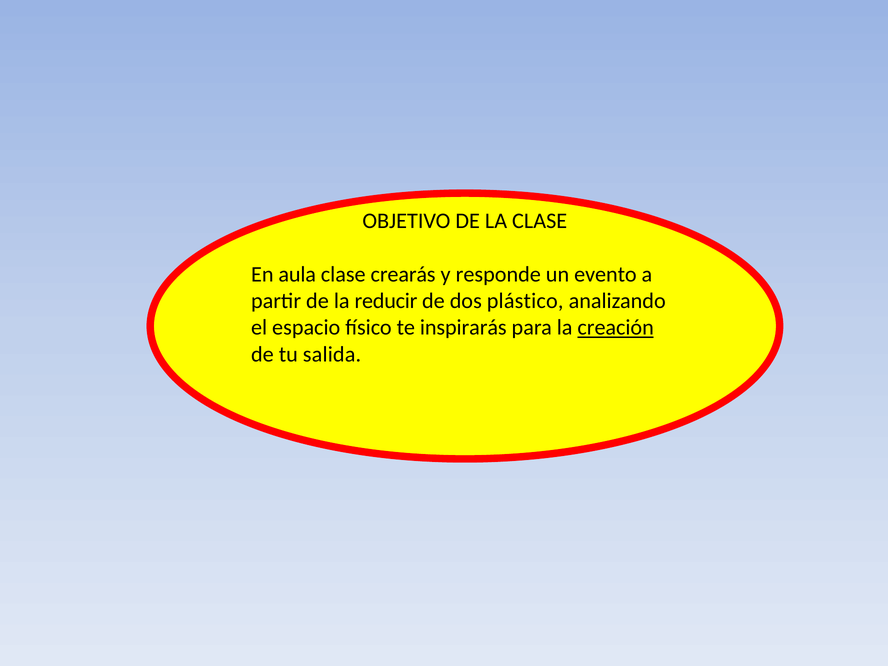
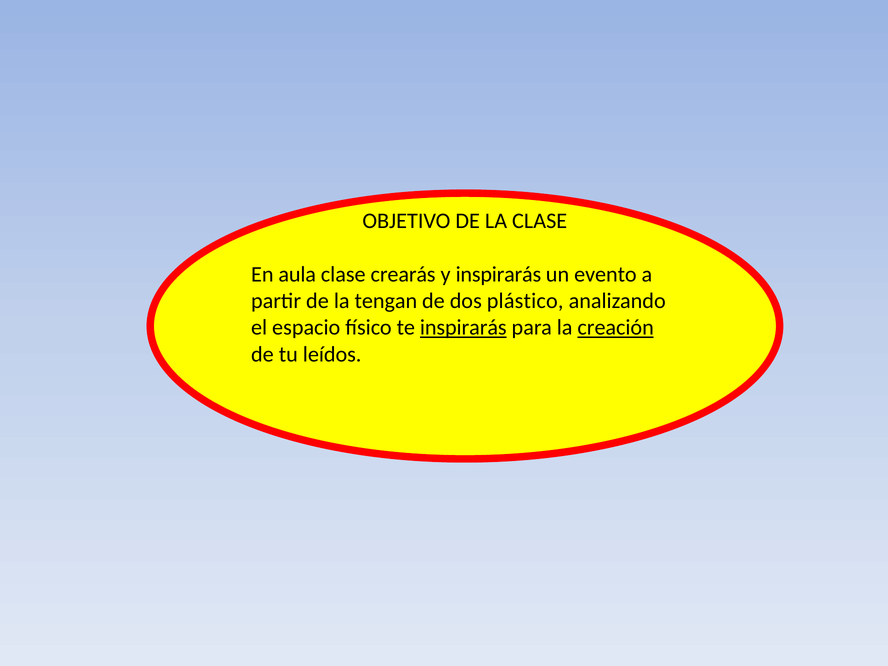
y responde: responde -> inspirarás (498, 274)
reducir: reducir -> tengan (386, 301)
inspirarás underline: none -> present (463, 328)
salida: salida -> leídos (332, 354)
